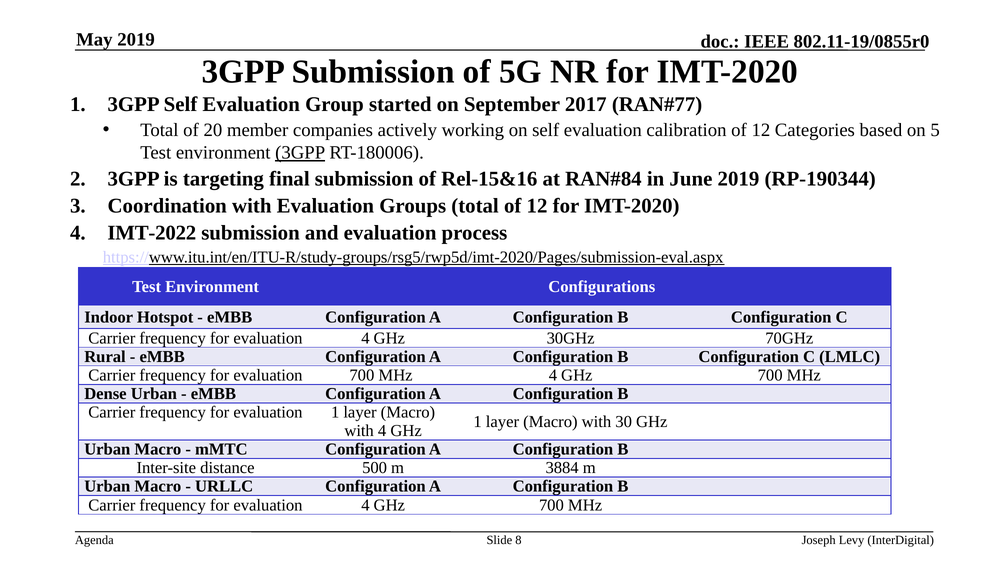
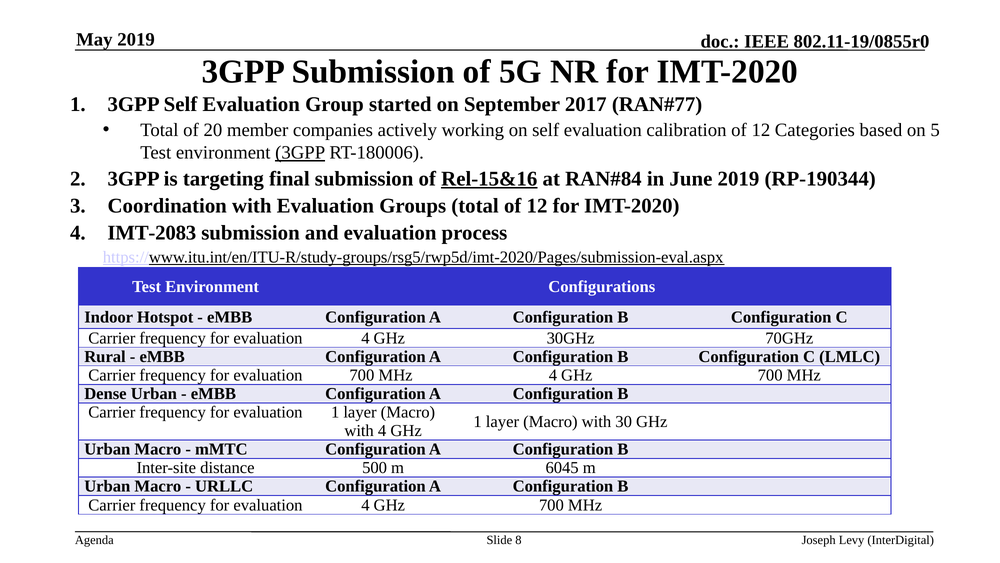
Rel-15&16 underline: none -> present (489, 179)
IMT-2022: IMT-2022 -> IMT-2083 (152, 233)
3884: 3884 -> 6045 (562, 468)
